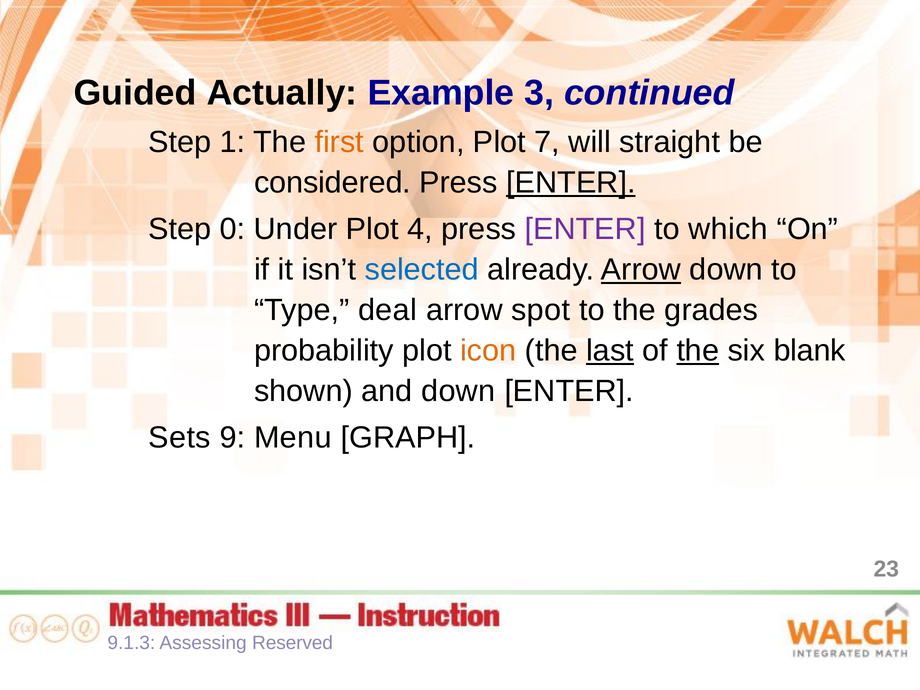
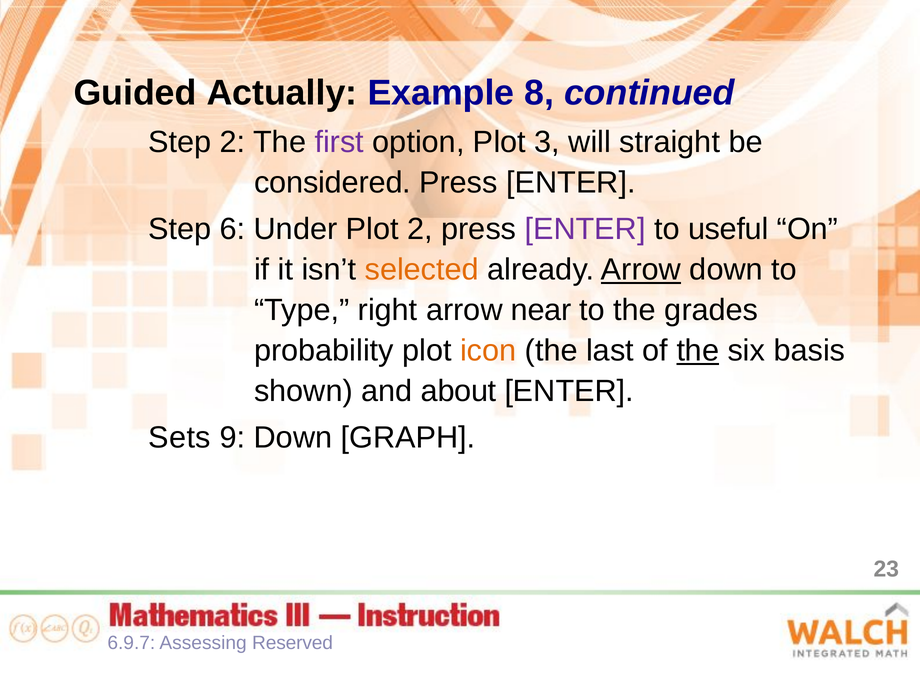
3: 3 -> 8 (539, 93)
Step 1: 1 -> 2 (233, 142)
first colour: orange -> purple (339, 142)
7: 7 -> 3 (547, 142)
ENTER underline: present -> none (571, 183)
0: 0 -> 6 (233, 229)
Plot 4: 4 -> 2 (420, 229)
which: which -> useful (728, 229)
selected colour: blue -> orange (422, 270)
deal: deal -> right (388, 310)
spot: spot -> near (541, 310)
last underline: present -> none (610, 351)
blank: blank -> basis (809, 351)
and down: down -> about (459, 391)
9 Menu: Menu -> Down (293, 438)
9.1.3: 9.1.3 -> 6.9.7 (131, 643)
